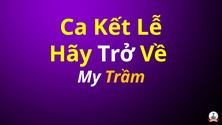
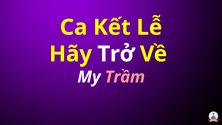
Trầm colour: yellow -> pink (125, 77)
